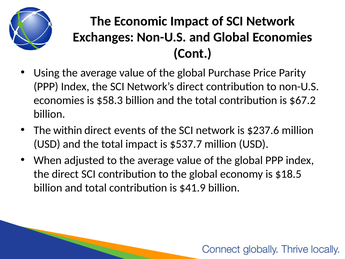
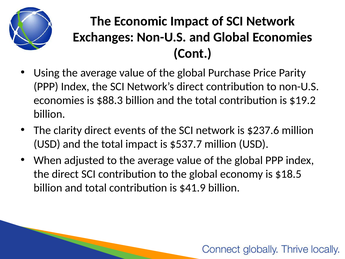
$58.3: $58.3 -> $88.3 (110, 100)
$67.2: $67.2 -> $19.2 (303, 100)
within: within -> clarity (68, 130)
